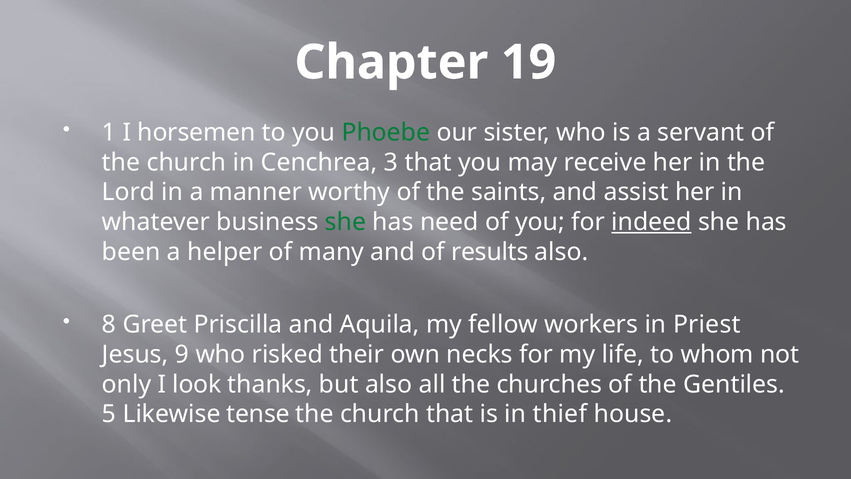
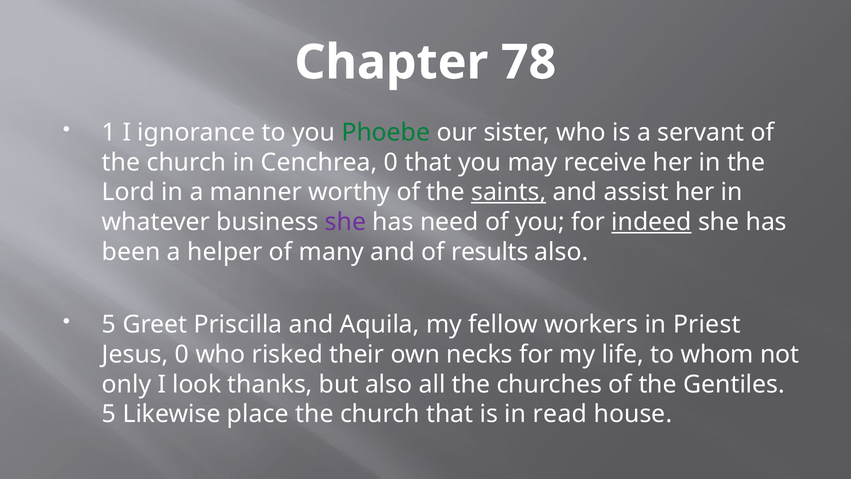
19: 19 -> 78 (529, 62)
horsemen: horsemen -> ignorance (196, 133)
Cenchrea 3: 3 -> 0 (391, 162)
saints underline: none -> present (509, 192)
she colour: green -> purple (345, 222)
8: 8 -> 5 (109, 325)
Jesus 9: 9 -> 0 (182, 354)
tense: tense -> place (258, 414)
thief: thief -> read (560, 414)
